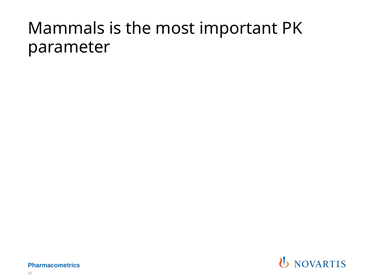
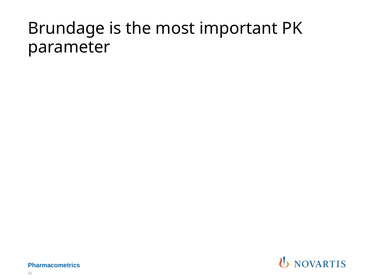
Mammals: Mammals -> Brundage (66, 28)
